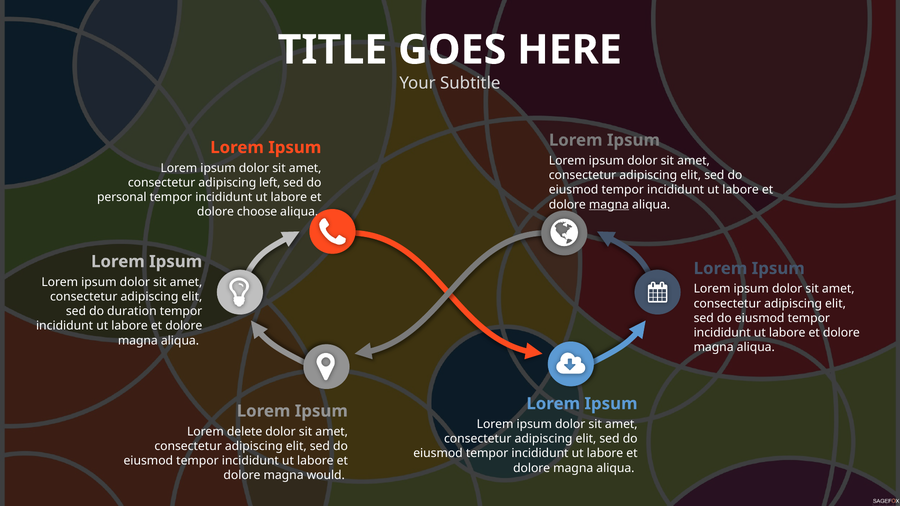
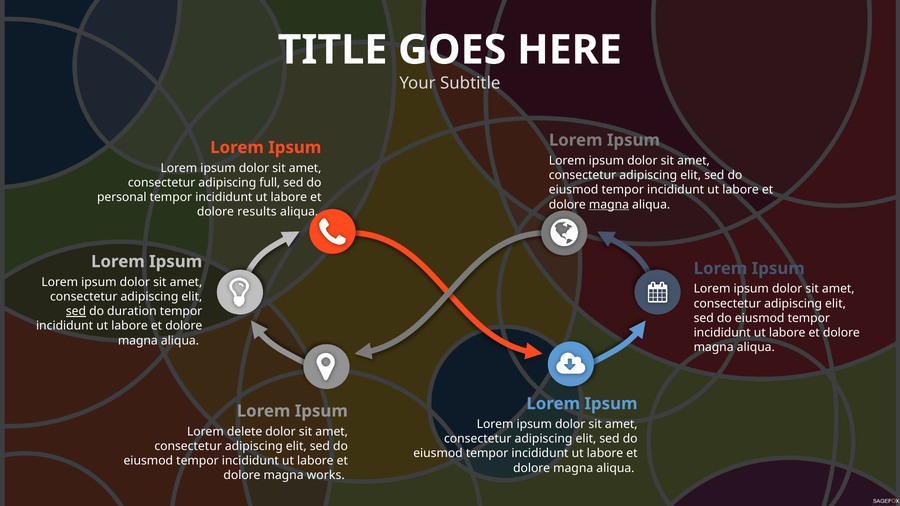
left: left -> full (270, 183)
choose: choose -> results (257, 212)
sed underline: none -> present (76, 311)
would: would -> works (326, 476)
